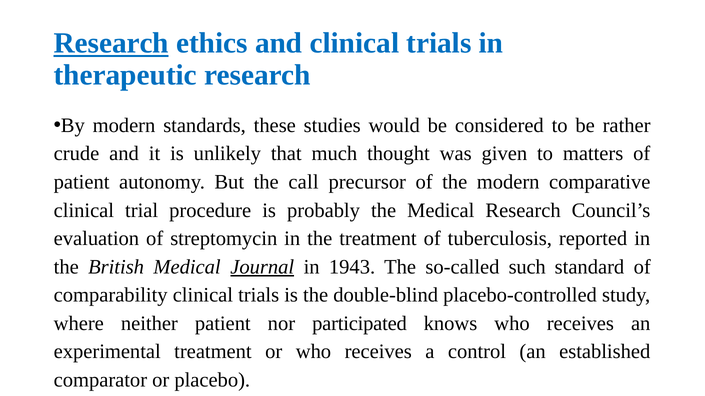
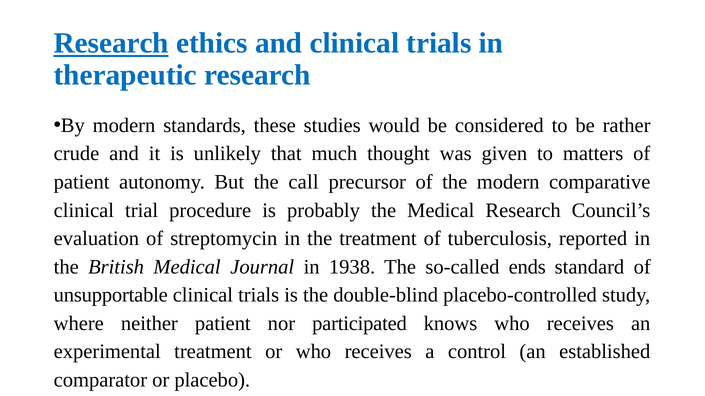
Journal underline: present -> none (262, 267)
1943: 1943 -> 1938 (352, 267)
such: such -> ends (527, 267)
comparability: comparability -> unsupportable (111, 295)
